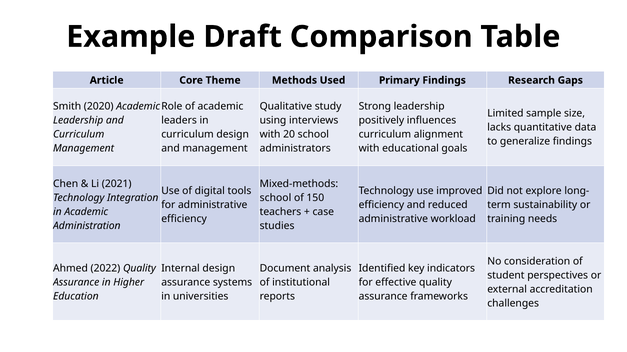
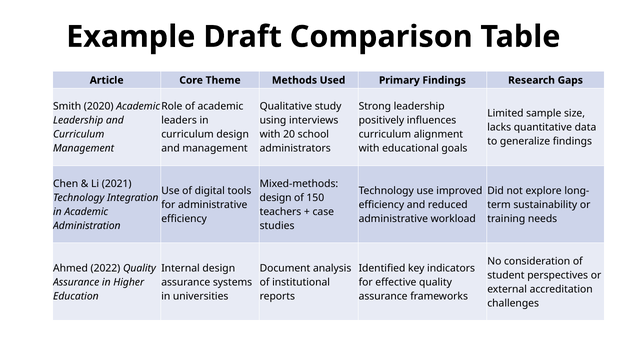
school: school -> design (276, 198)
